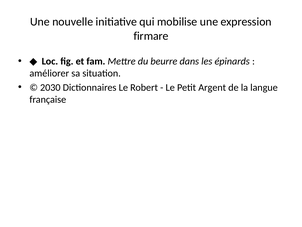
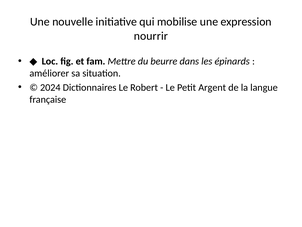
firmare: firmare -> nourrir (151, 36)
2030: 2030 -> 2024 (50, 87)
